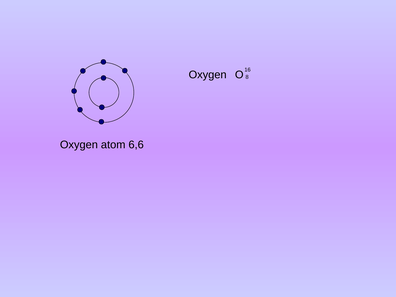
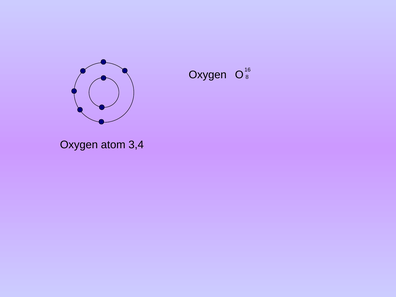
6,6: 6,6 -> 3,4 (136, 145)
